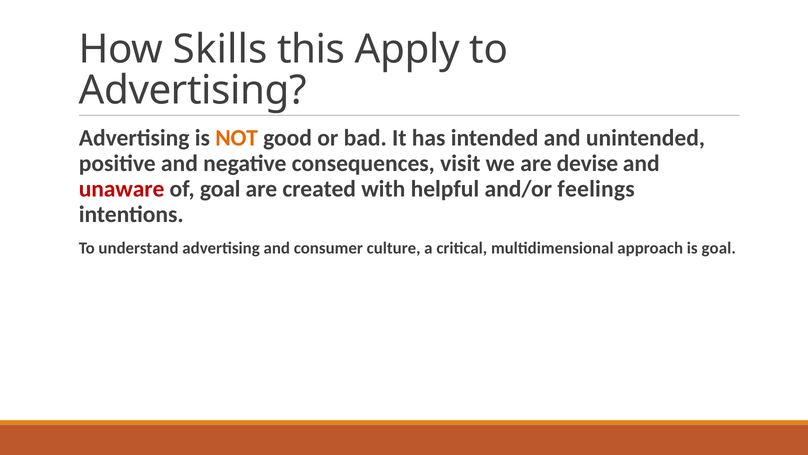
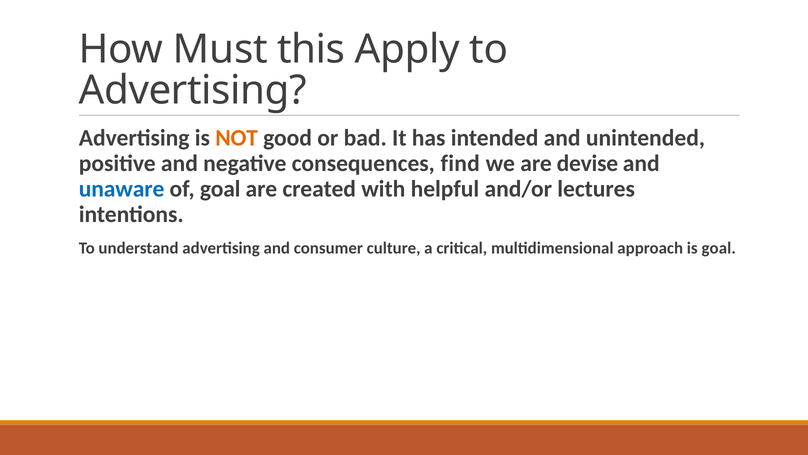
Skills: Skills -> Must (220, 49)
visit: visit -> find (460, 163)
unaware colour: red -> blue (122, 189)
feelings: feelings -> lectures (596, 189)
